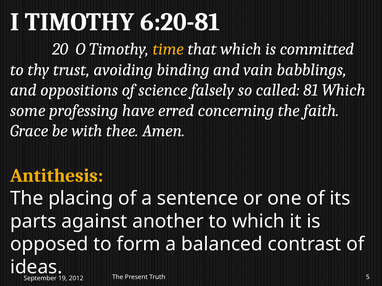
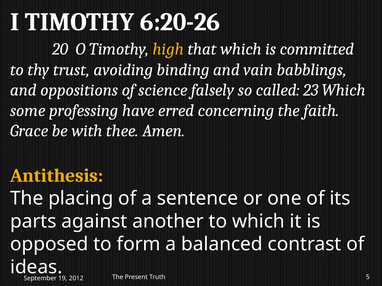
6:20-81: 6:20-81 -> 6:20-26 (180, 22)
time: time -> high (168, 49)
81: 81 -> 23 (311, 90)
